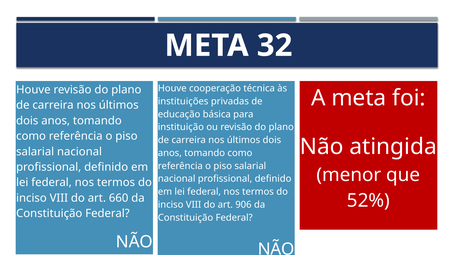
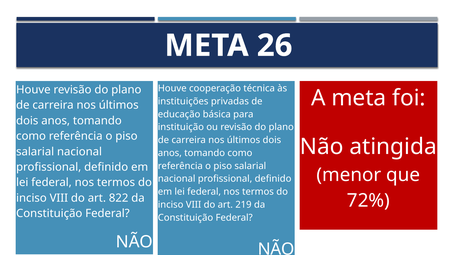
32: 32 -> 26 (275, 46)
660: 660 -> 822 (119, 198)
52%: 52% -> 72% (368, 201)
906: 906 -> 219 (243, 205)
